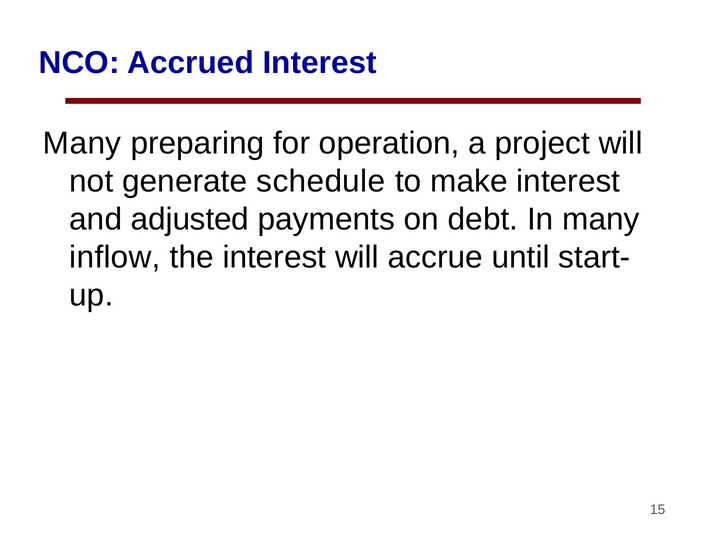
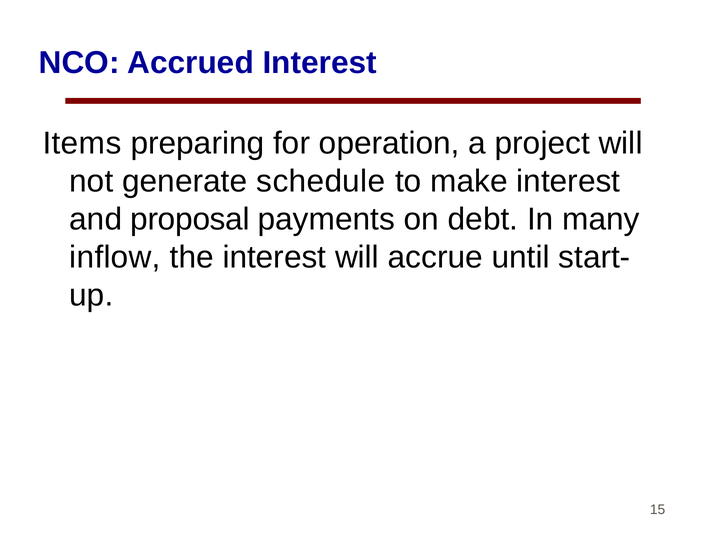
Many: Many -> Items (82, 143)
adjusted: adjusted -> proposal (190, 219)
